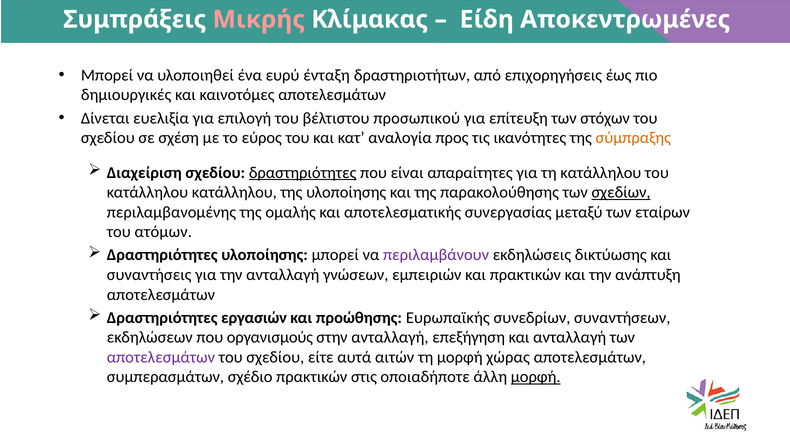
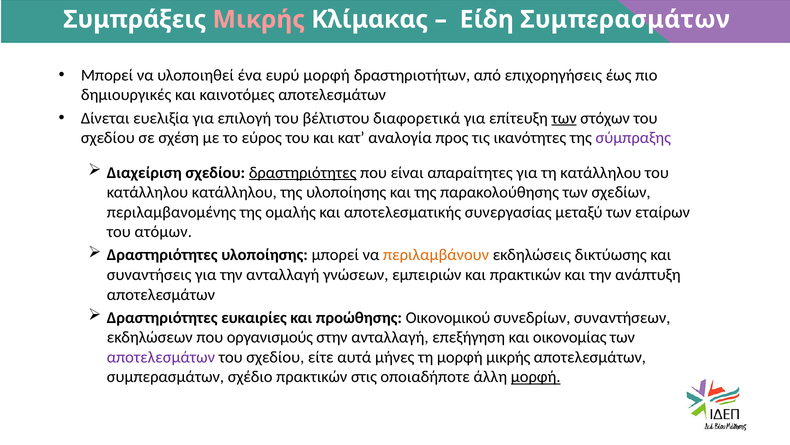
Είδη Αποκεντρωμένες: Αποκεντρωμένες -> Συμπερασμάτων (625, 19)
ευρύ ένταξη: ένταξη -> μορφή (327, 75)
προσωπικού: προσωπικού -> διαφορετικά (417, 118)
των underline: none -> present (564, 118)
σύμπραξης colour: orange -> purple (633, 138)
σχεδίων underline: present -> none (621, 192)
περιλαμβάνουν colour: purple -> orange (436, 255)
εργασιών: εργασιών -> ευκαιρίες (254, 317)
Ευρωπαϊκής: Ευρωπαϊκής -> Οικονομικού (448, 317)
και ανταλλαγή: ανταλλαγή -> οικονομίας (570, 337)
αιτών: αιτών -> μήνες (395, 357)
μορφή χώρας: χώρας -> μικρής (508, 357)
